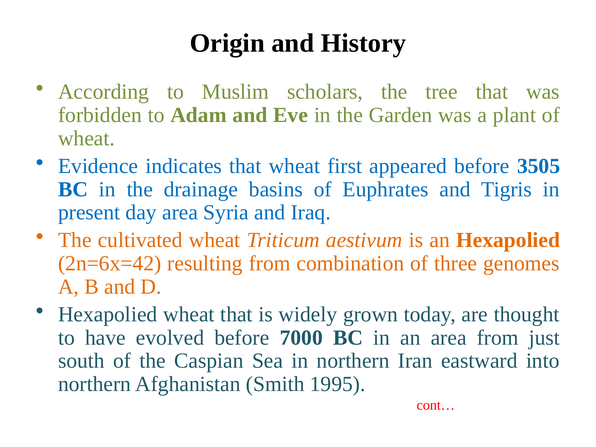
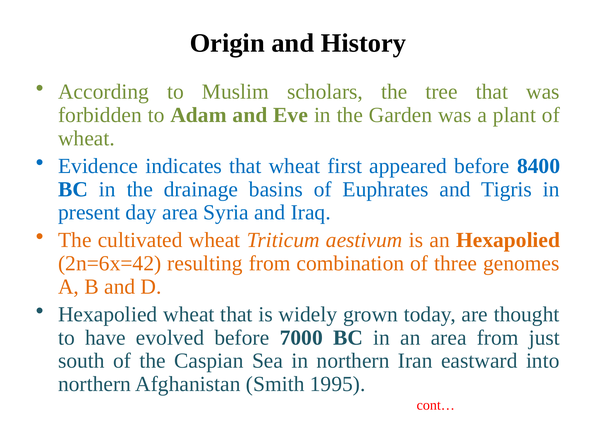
3505: 3505 -> 8400 (539, 166)
